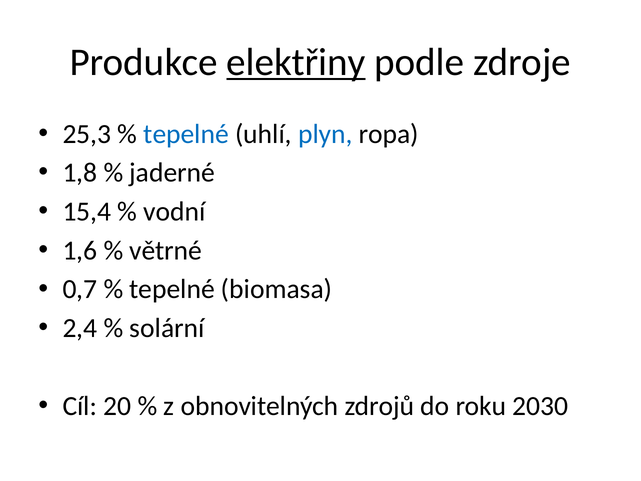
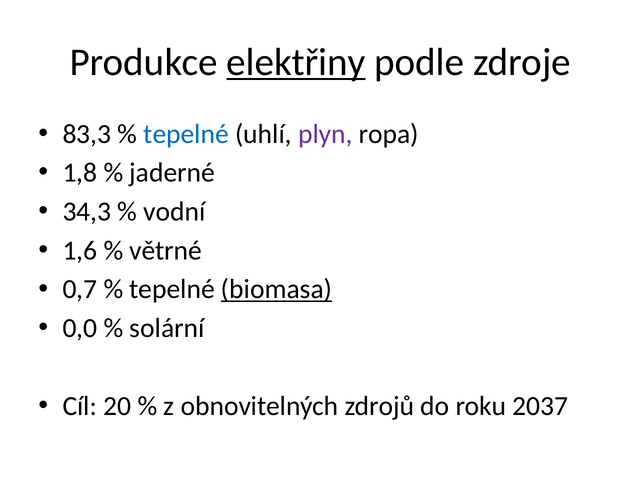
25,3: 25,3 -> 83,3 (87, 134)
plyn colour: blue -> purple (325, 134)
15,4: 15,4 -> 34,3 (87, 212)
biomasa underline: none -> present (277, 289)
2,4: 2,4 -> 0,0 (80, 328)
2030: 2030 -> 2037 (540, 406)
